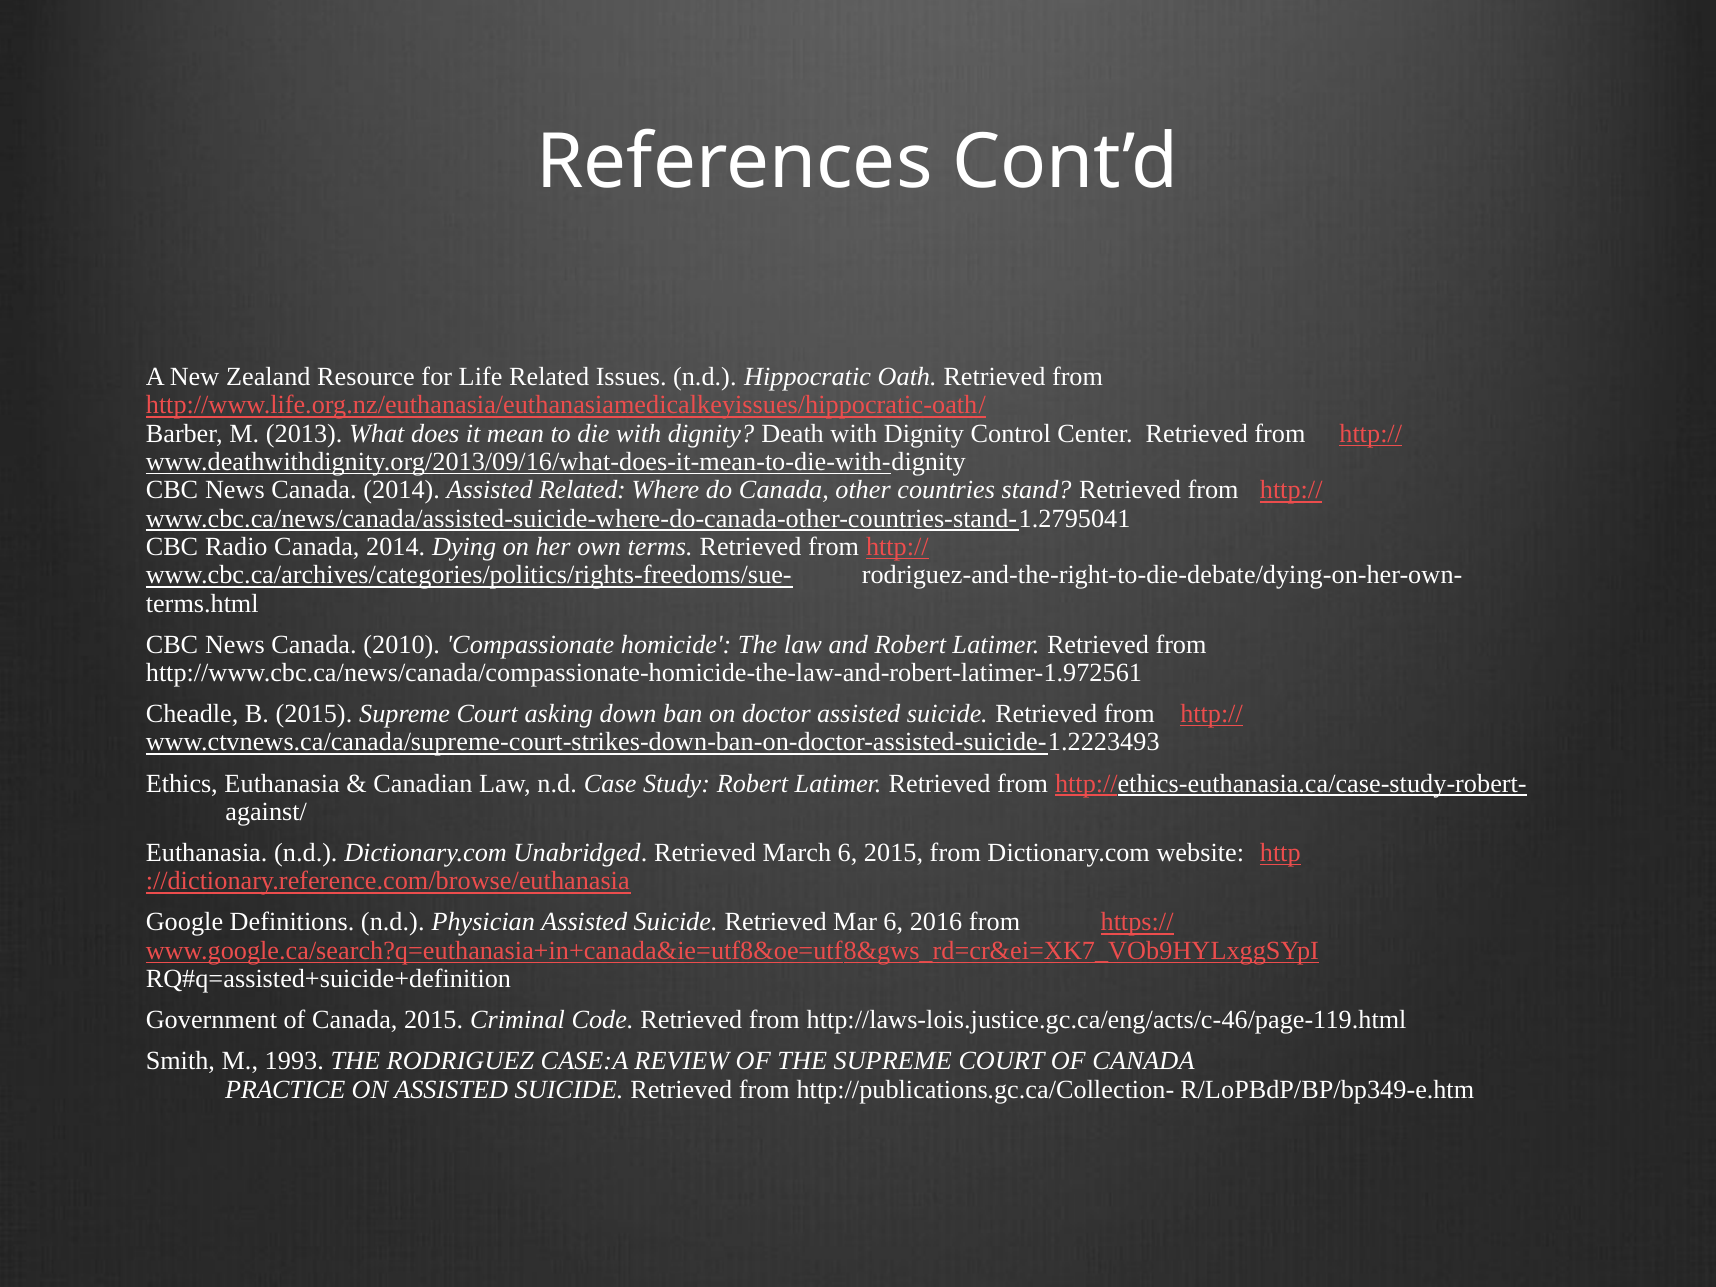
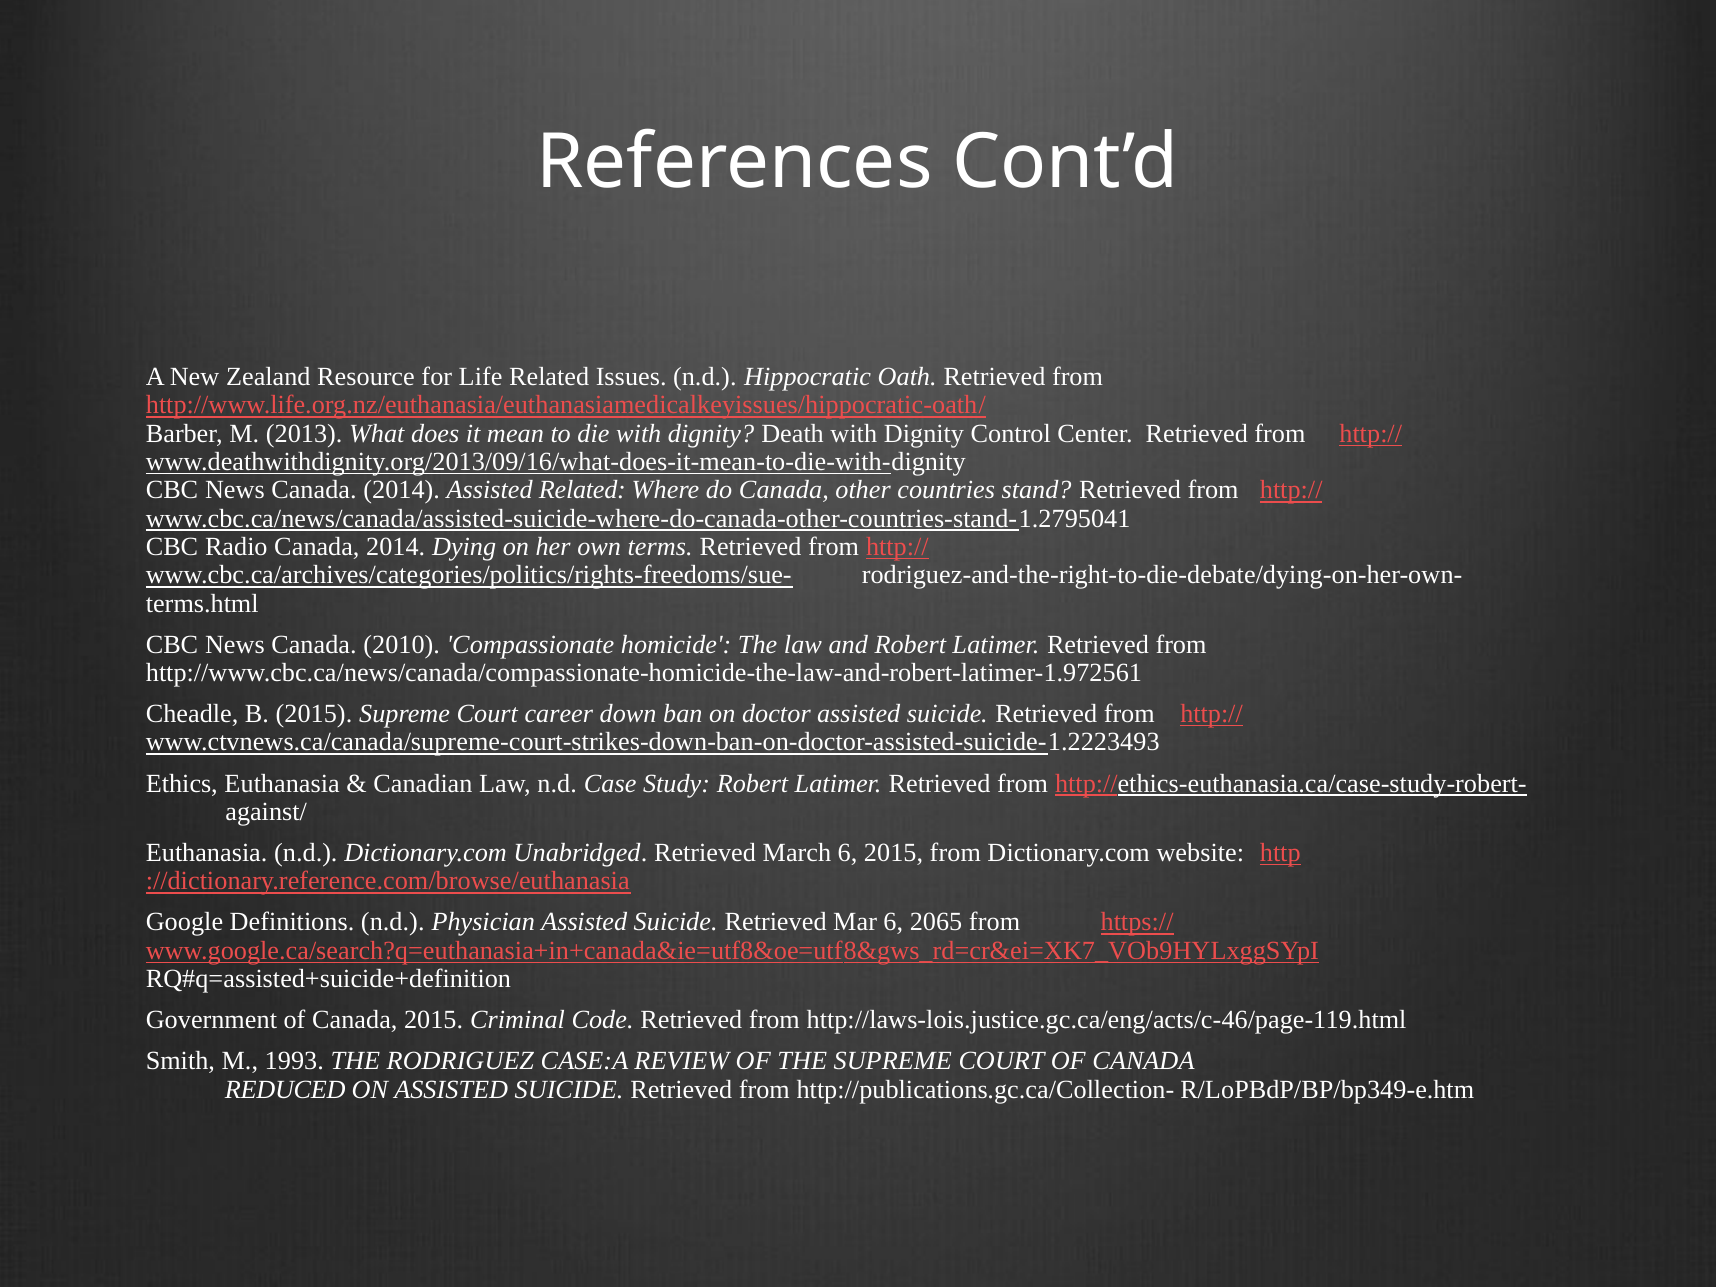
asking: asking -> career (559, 714)
2016: 2016 -> 2065 (936, 922)
PRACTICE: PRACTICE -> REDUCED (285, 1090)
